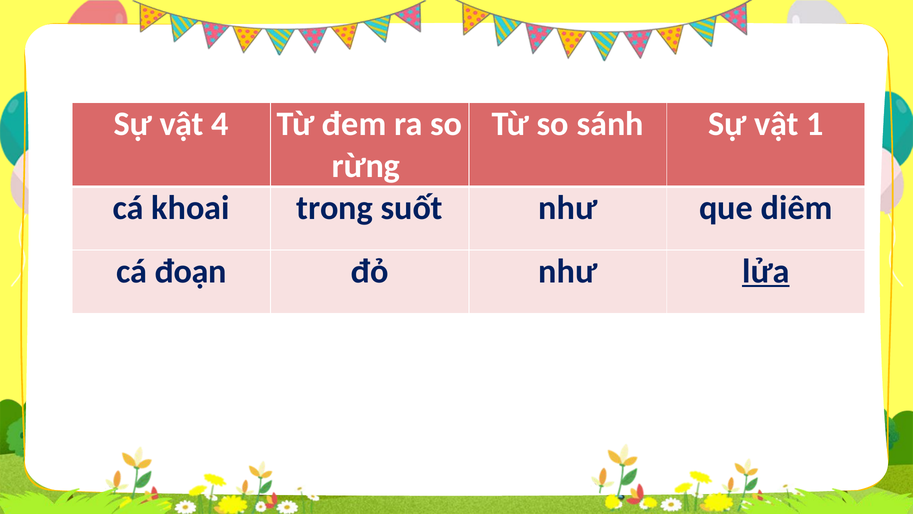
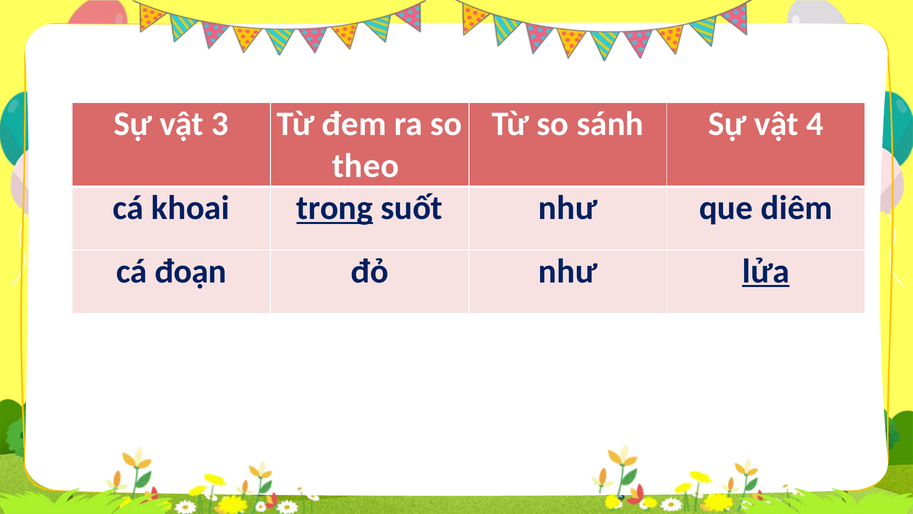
4: 4 -> 3 (220, 124)
1: 1 -> 4 (815, 124)
rừng: rừng -> theo (366, 166)
trong underline: none -> present (335, 208)
